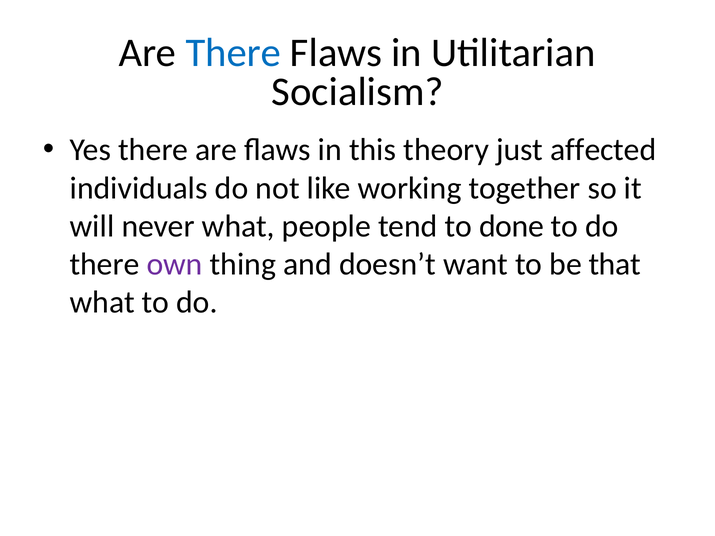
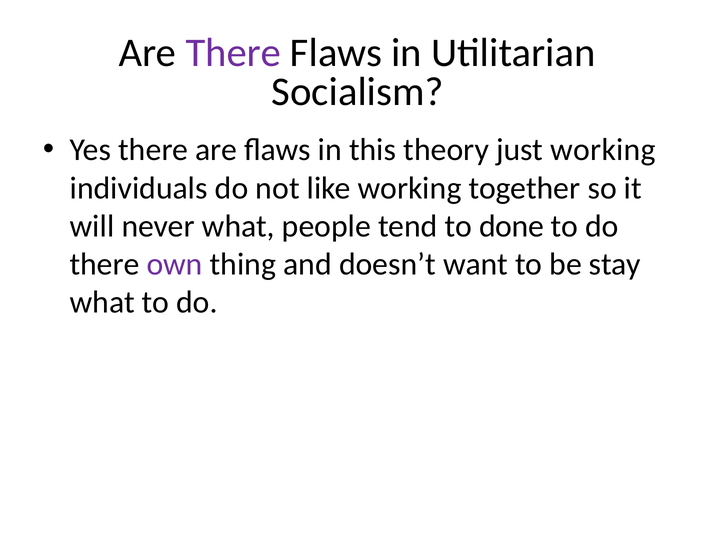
There colour: blue -> purple (233, 53)
just affected: affected -> working (603, 150)
that: that -> stay (615, 264)
